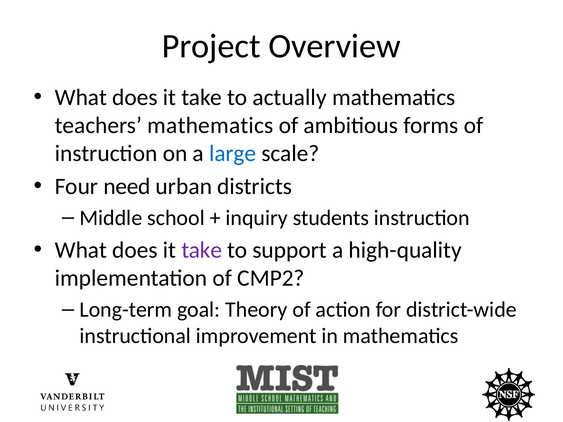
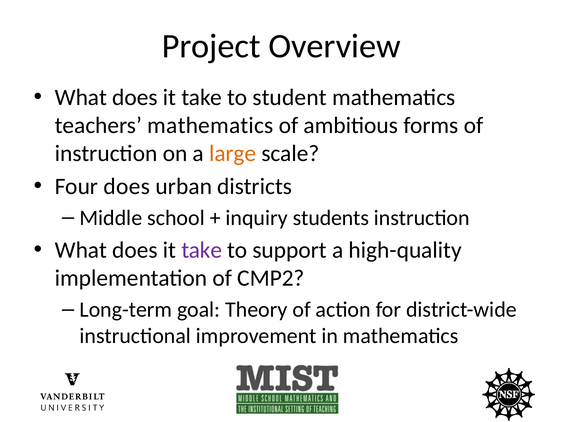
actually: actually -> student (289, 97)
large colour: blue -> orange (233, 154)
Four need: need -> does (127, 186)
